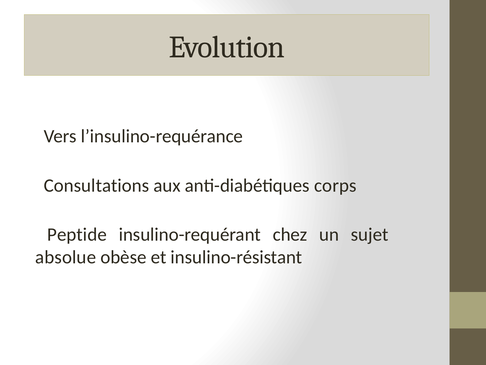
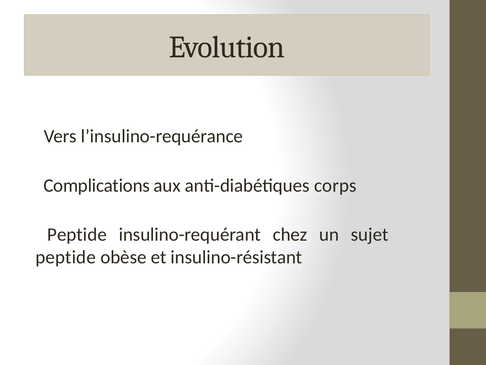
Consultations: Consultations -> Complications (97, 185)
absolue: absolue -> peptide (66, 257)
